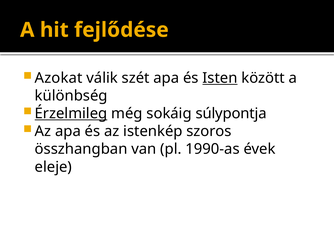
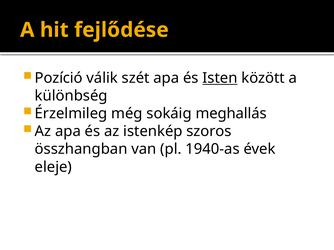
Azokat: Azokat -> Pozíció (59, 78)
Érzelmileg underline: present -> none (71, 114)
súlypontja: súlypontja -> meghallás (231, 114)
1990-as: 1990-as -> 1940-as (213, 149)
